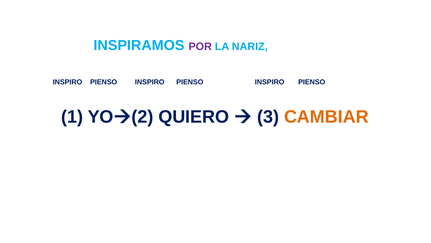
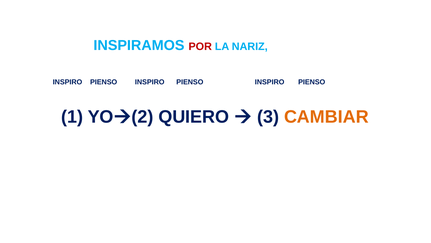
POR colour: purple -> red (200, 46)
